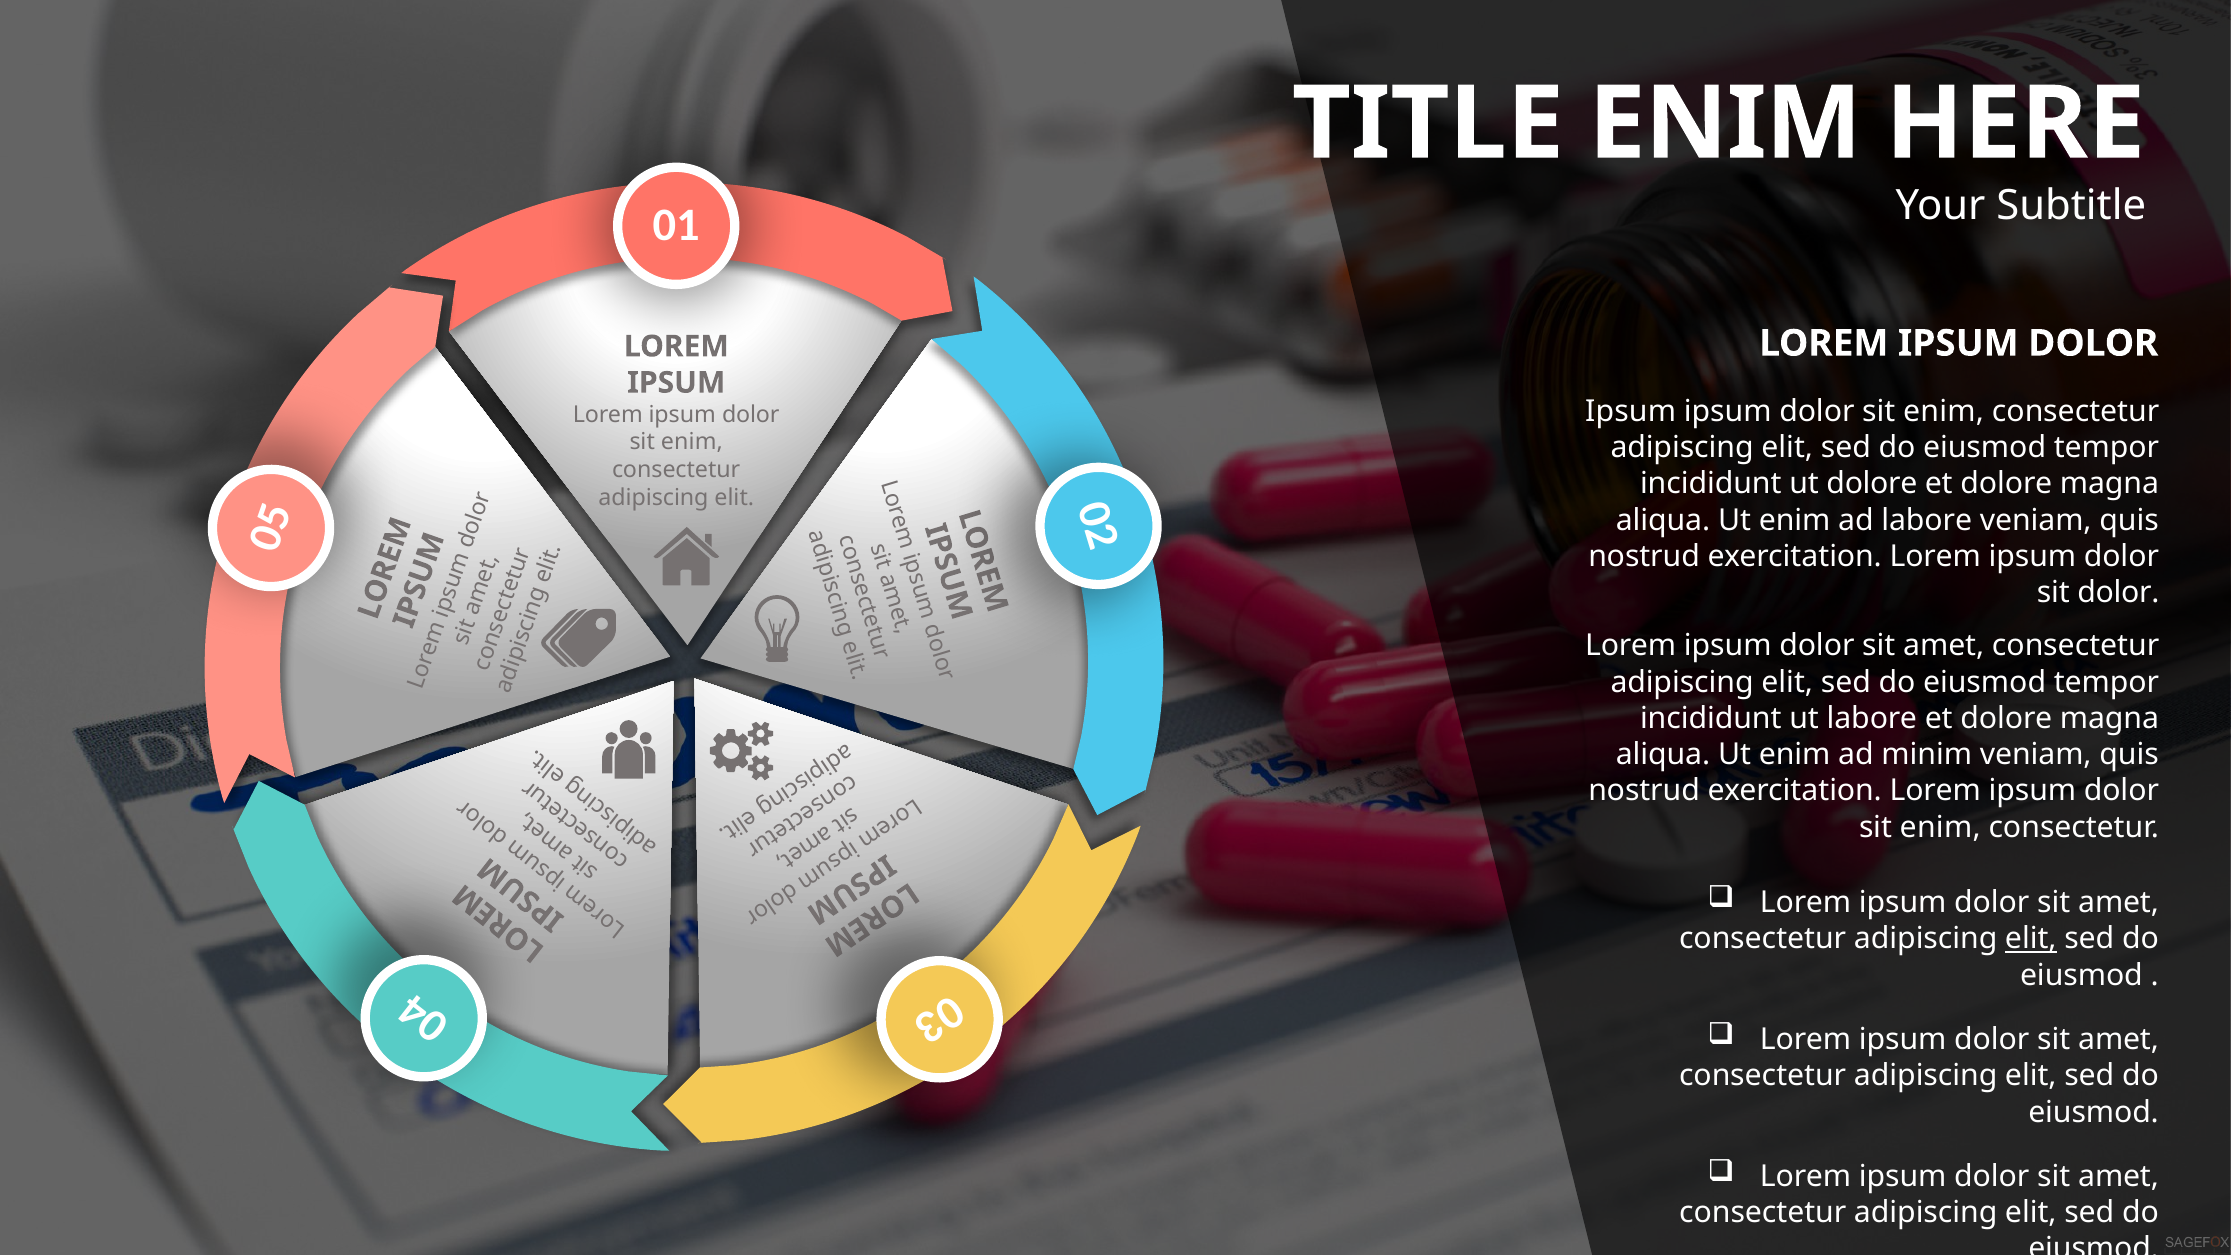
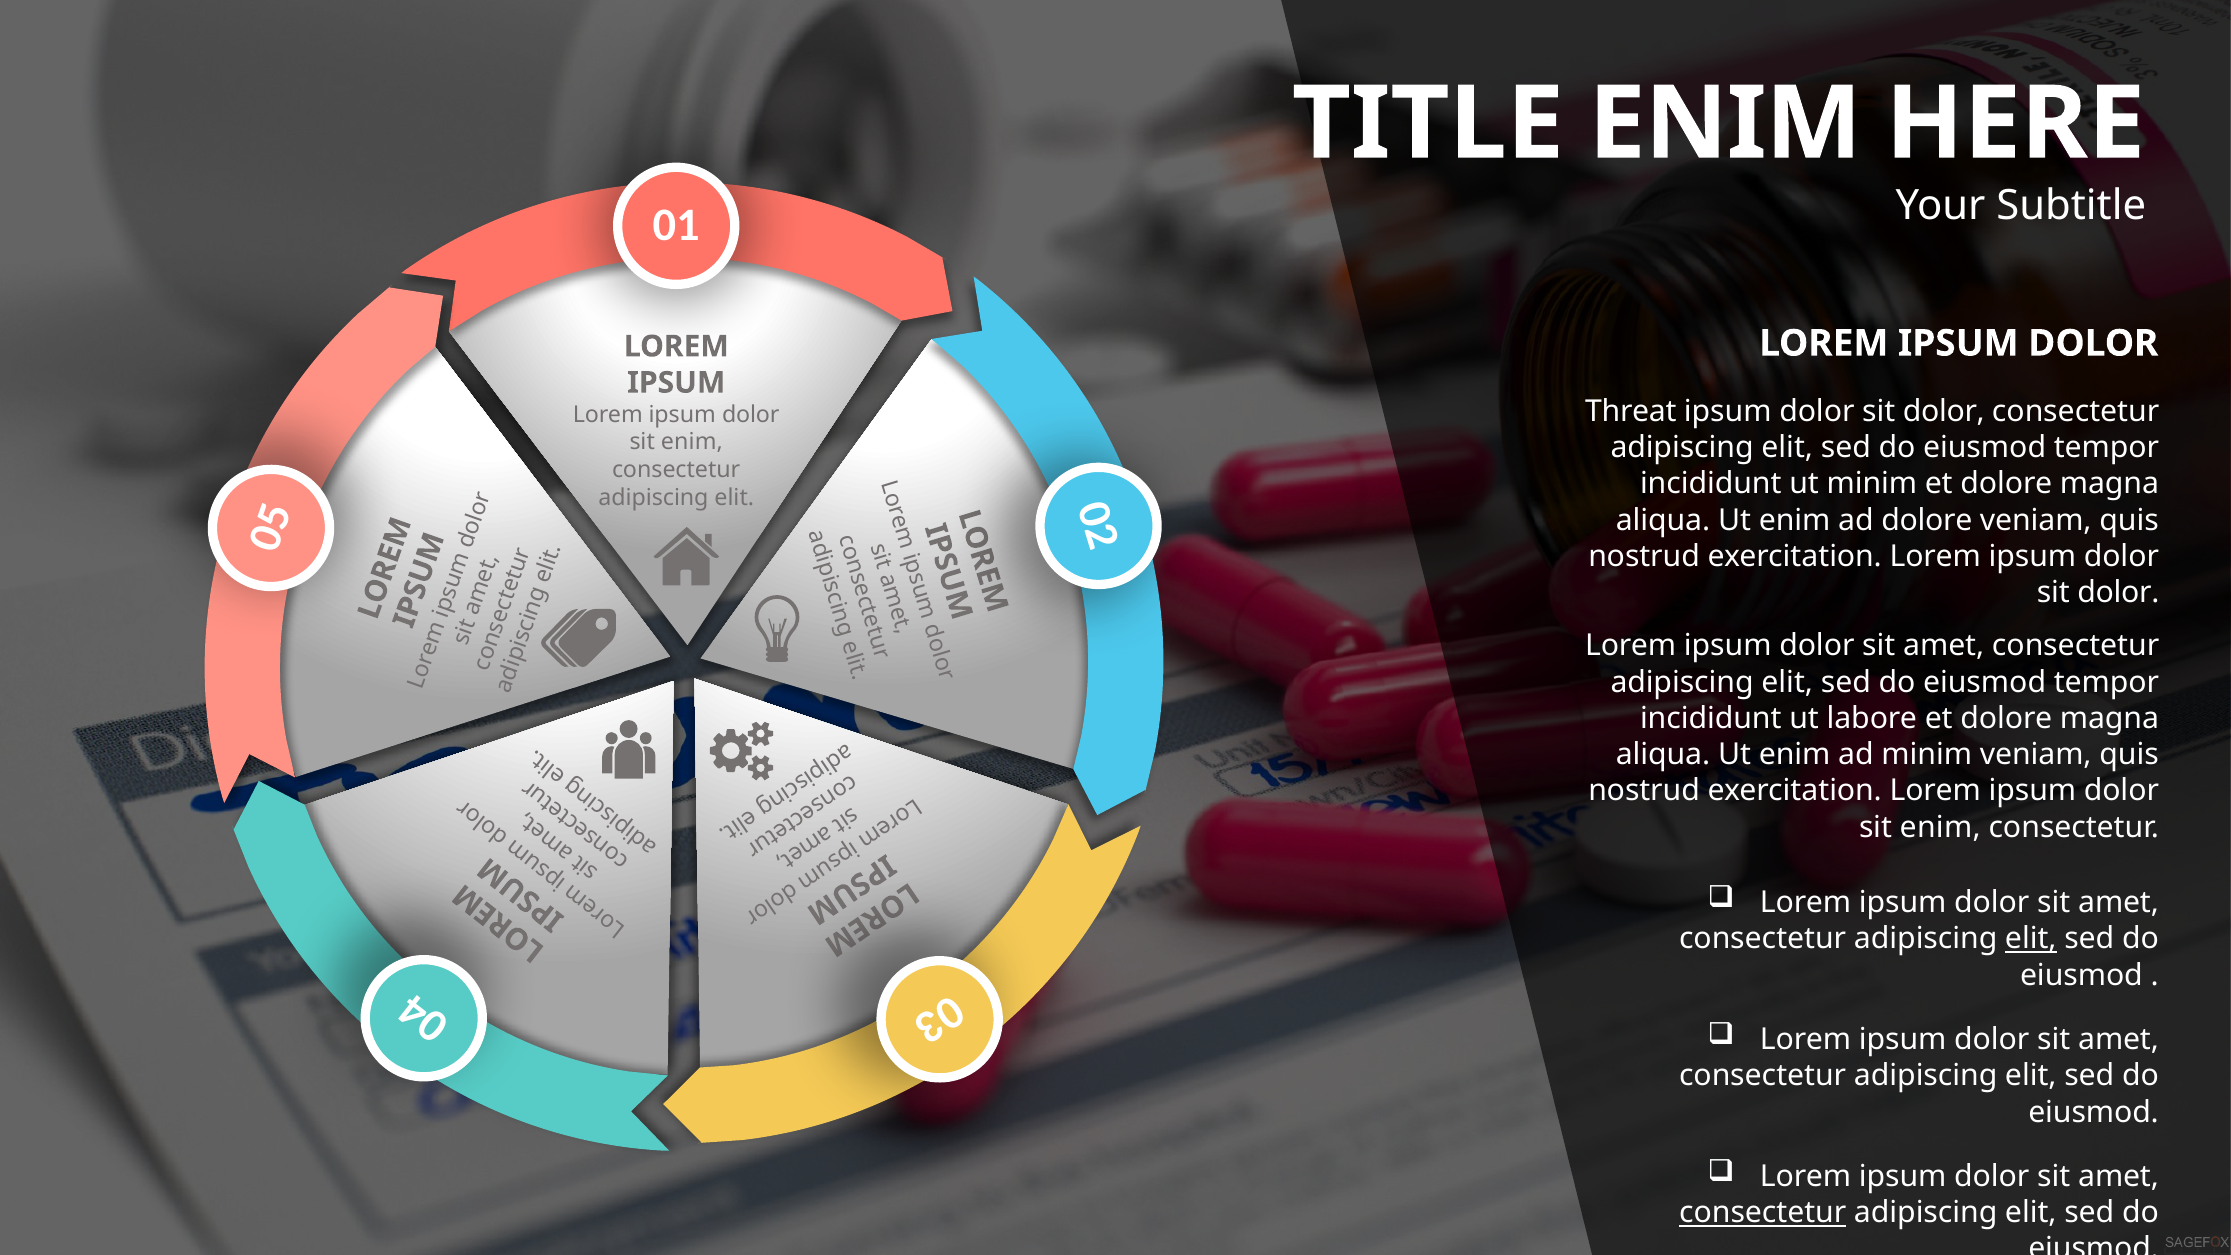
Ipsum: Ipsum -> Threat (1631, 411)
enim: enim -> dolor (1944, 411)
ut dolore: dolore -> minim (1872, 484)
ad labore: labore -> dolore (1927, 520)
consectetur underline: none -> present (1763, 1213)
